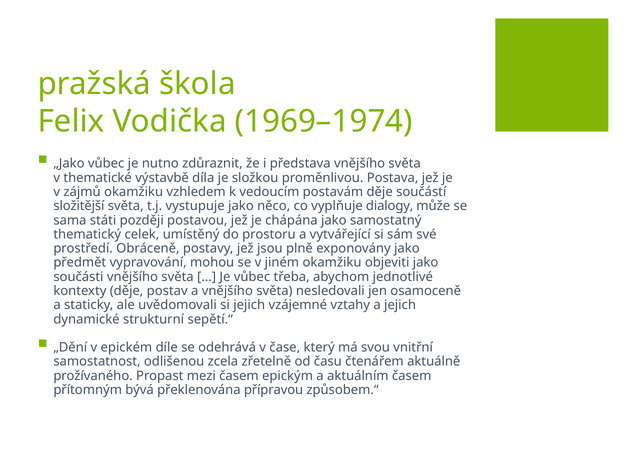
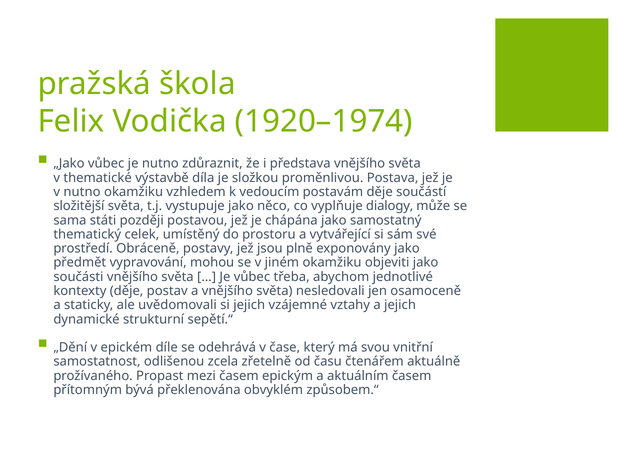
1969–1974: 1969–1974 -> 1920–1974 (324, 121)
v zájmů: zájmů -> nutno (82, 192)
přípravou: přípravou -> obvyklém (273, 390)
